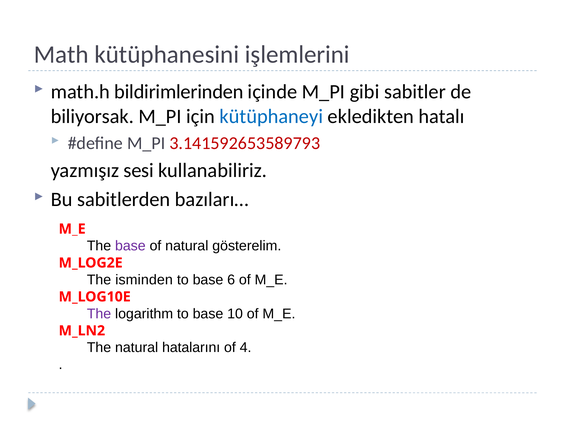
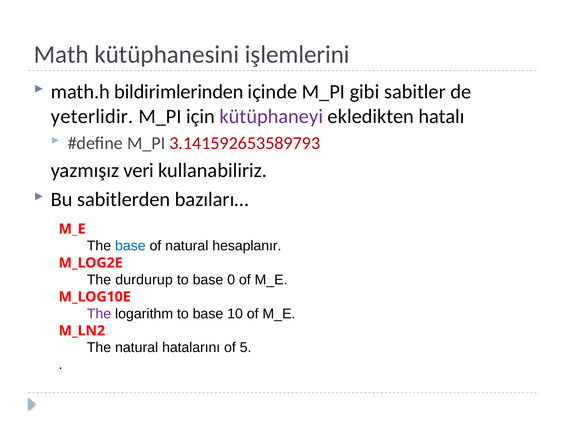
biliyorsak: biliyorsak -> yeterlidir (92, 116)
kütüphaneyi colour: blue -> purple (271, 116)
sesi: sesi -> veri (139, 170)
base colour: purple -> blue (130, 246)
gösterelim: gösterelim -> hesaplanır (247, 246)
isminden: isminden -> durdurup (144, 280)
6: 6 -> 0 (231, 280)
4: 4 -> 5 (246, 347)
